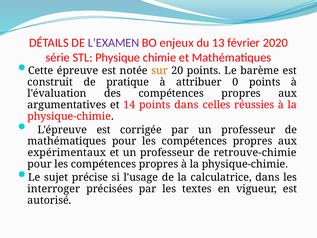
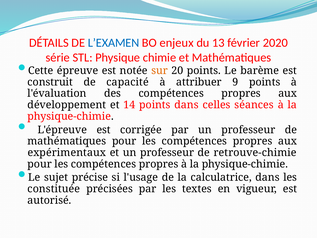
L’EXAMEN colour: purple -> blue (114, 43)
pratique: pratique -> capacité (128, 82)
0: 0 -> 9 (235, 82)
argumentatives: argumentatives -> développement (67, 105)
réussies: réussies -> séances (254, 105)
interroger: interroger -> constituée (54, 189)
